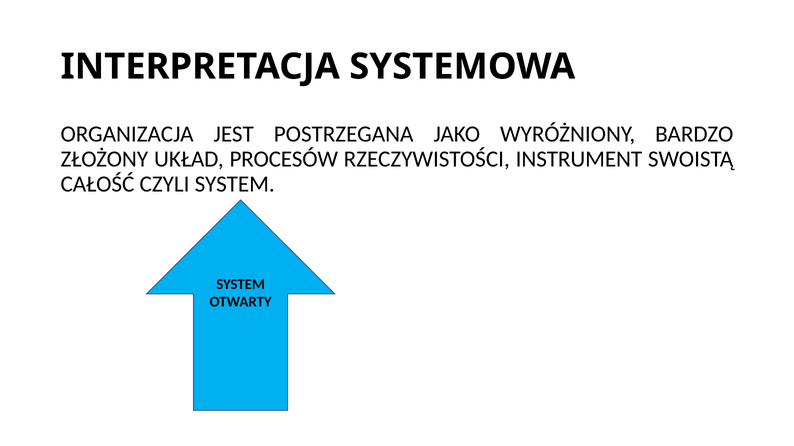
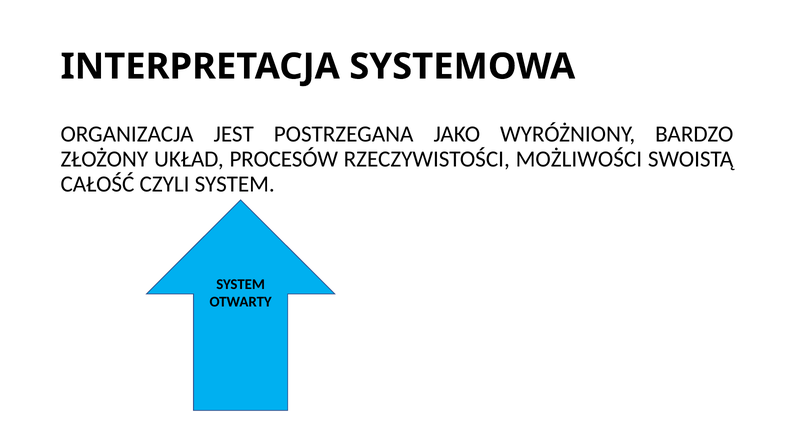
INSTRUMENT: INSTRUMENT -> MOŻLIWOŚCI (579, 159)
